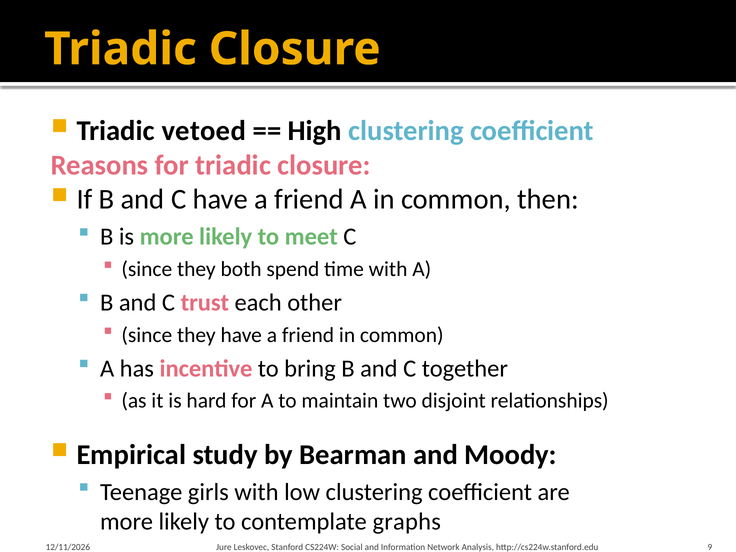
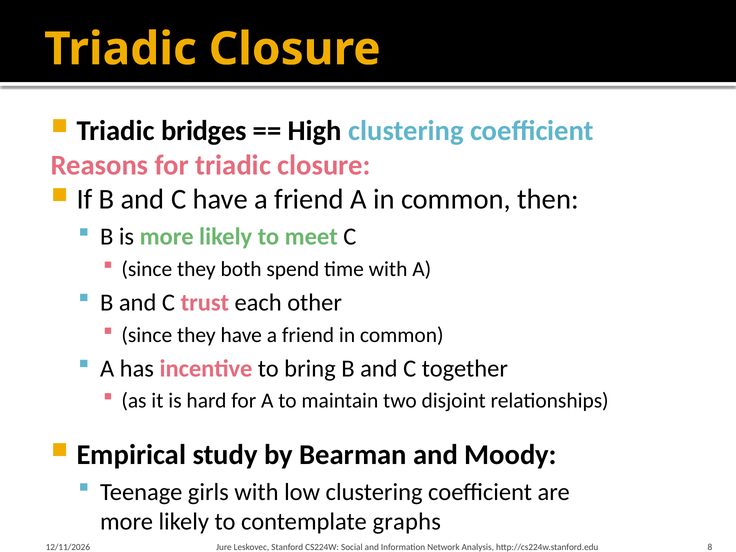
vetoed: vetoed -> bridges (204, 131)
9: 9 -> 8 (710, 547)
